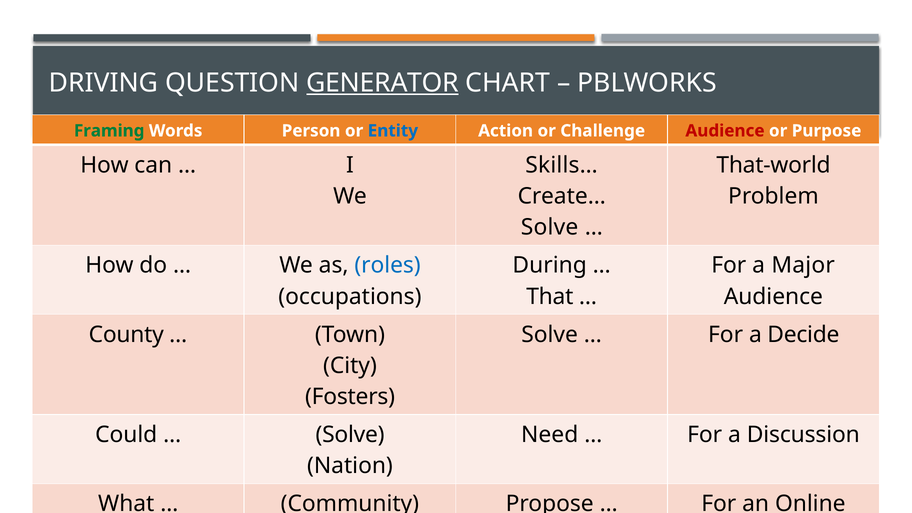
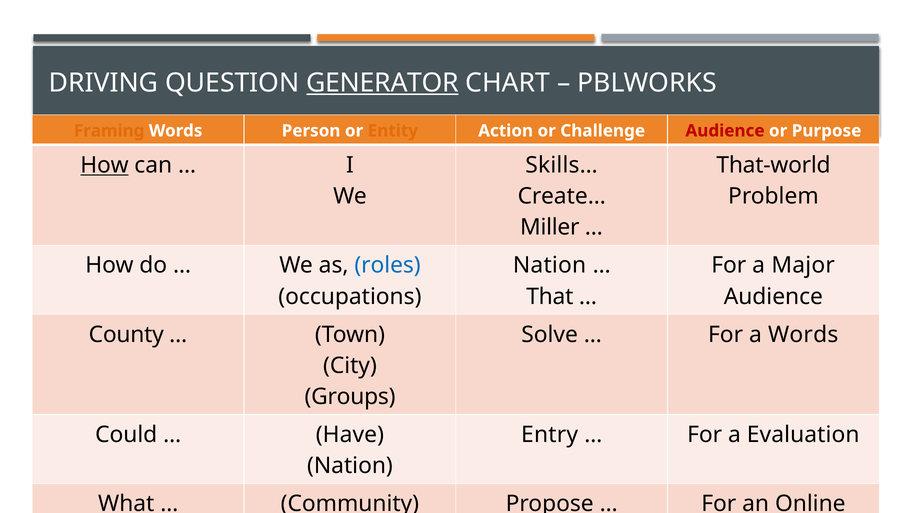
Framing colour: green -> orange (109, 131)
Entity colour: blue -> orange (393, 131)
How underline: none -> present (104, 165)
Solve: Solve -> Miller (550, 227)
During: During -> Nation (550, 265)
a Decide: Decide -> Words (803, 335)
Fosters: Fosters -> Groups (350, 397)
Solve: Solve -> Have (350, 435)
Need: Need -> Entry (550, 435)
Discussion: Discussion -> Evaluation (803, 435)
